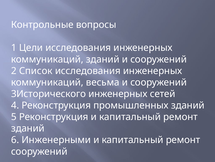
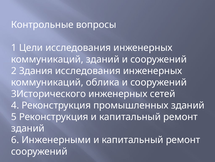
Список: Список -> Здания (36, 71)
весьма: весьма -> облика (103, 82)
